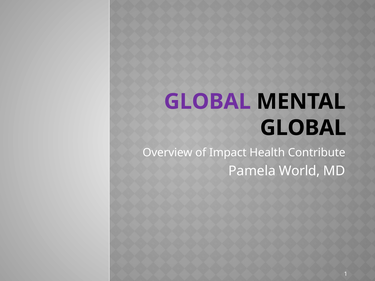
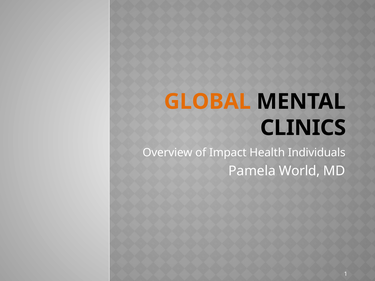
GLOBAL colour: purple -> orange (207, 102)
GLOBAL: GLOBAL -> CLINICS (303, 128)
Contribute: Contribute -> Individuals (317, 153)
